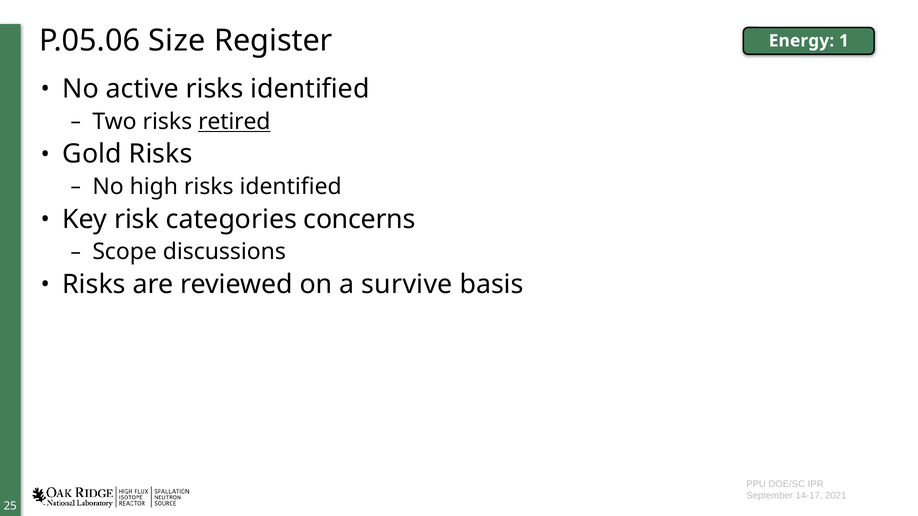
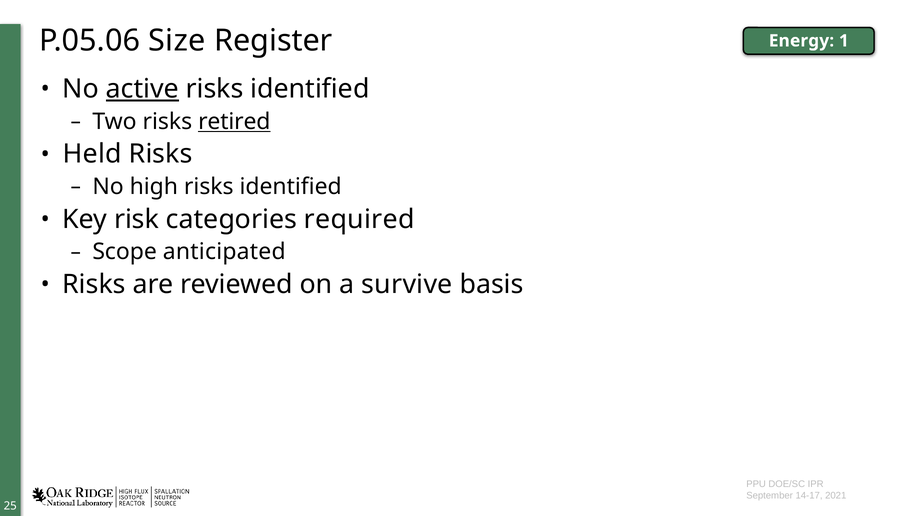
active underline: none -> present (142, 89)
Gold: Gold -> Held (92, 154)
concerns: concerns -> required (359, 219)
discussions: discussions -> anticipated (224, 252)
